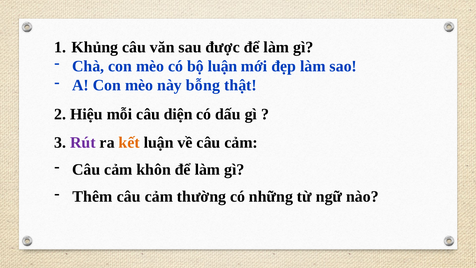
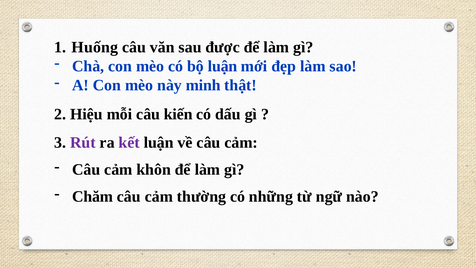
Khủng: Khủng -> Huống (95, 47)
bỗng: bỗng -> minh (203, 85)
diện: diện -> kiến (178, 114)
kết colour: orange -> purple (129, 143)
Thêm: Thêm -> Chăm (93, 196)
